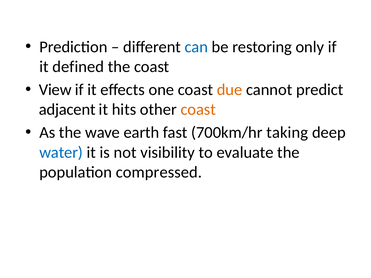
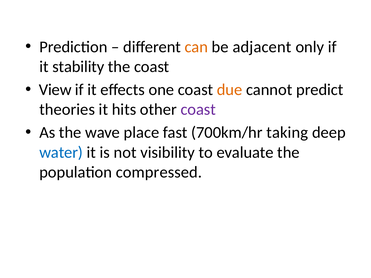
can colour: blue -> orange (196, 47)
restoring: restoring -> adjacent (262, 47)
defined: defined -> stability (78, 67)
adjacent: adjacent -> theories (67, 110)
coast colour: orange -> purple (198, 110)
earth: earth -> place (141, 133)
